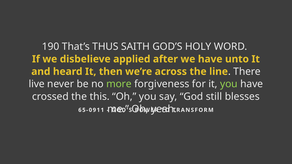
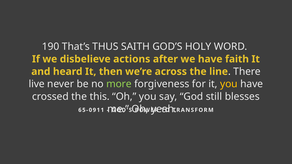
applied: applied -> actions (132, 59)
unto: unto -> faith (237, 59)
you colour: light green -> yellow (229, 84)
